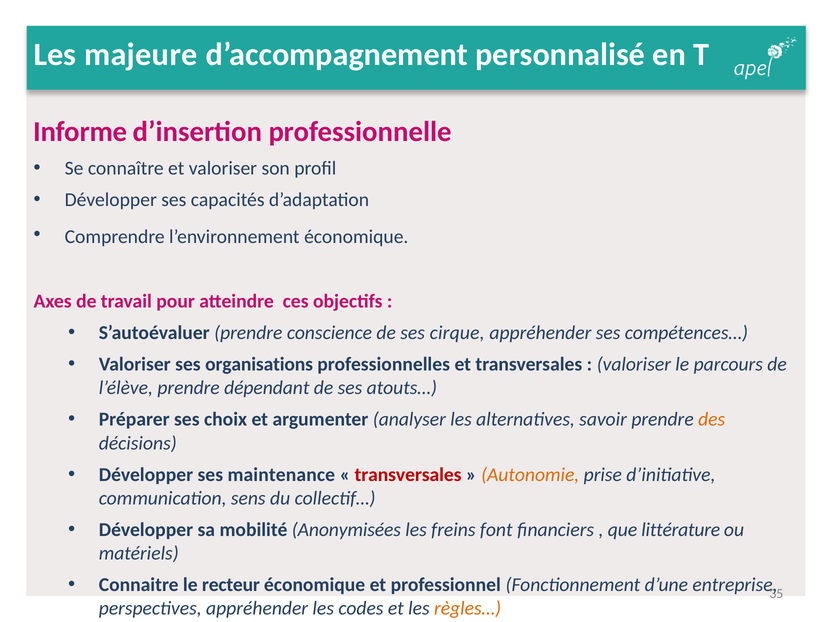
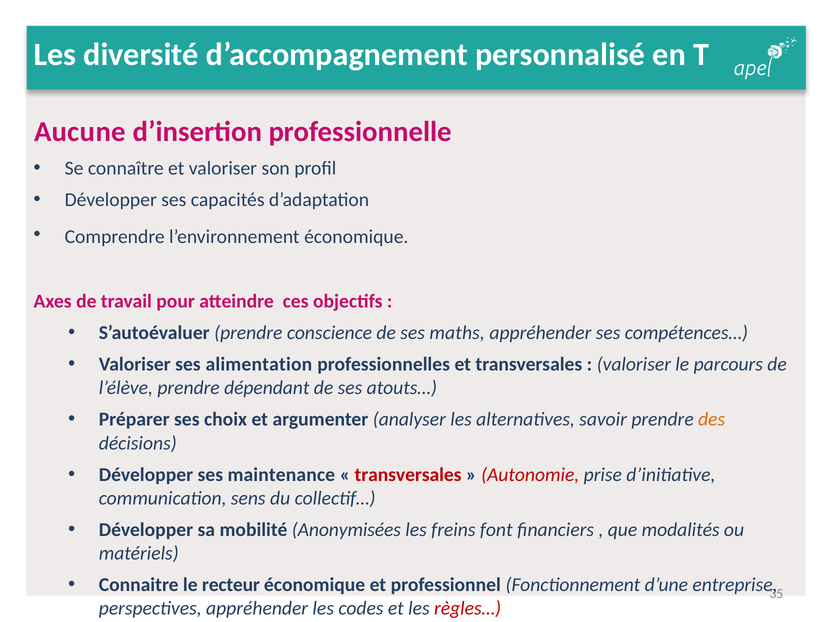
majeure: majeure -> diversité (141, 55)
Informe: Informe -> Aucune (80, 132)
cirque: cirque -> maths (457, 333)
organisations: organisations -> alimentation (259, 364)
Autonomie colour: orange -> red (530, 474)
littérature: littérature -> modalités (681, 529)
règles… colour: orange -> red (468, 608)
